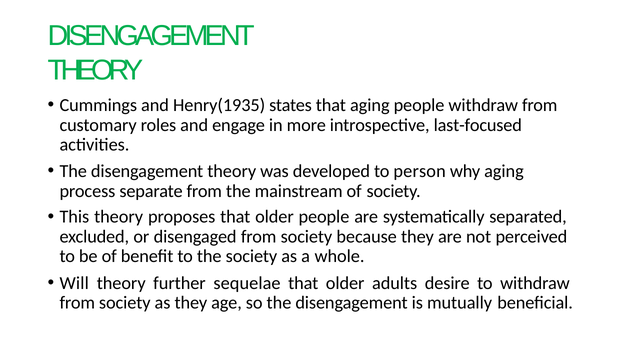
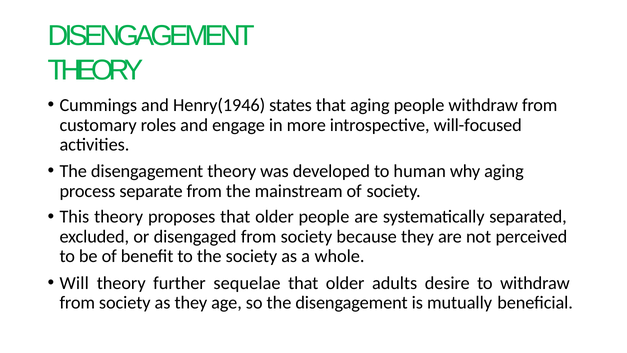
Henry(1935: Henry(1935 -> Henry(1946 (219, 105)
last-focused: last-focused -> will-focused (478, 125)
person: person -> human (420, 171)
